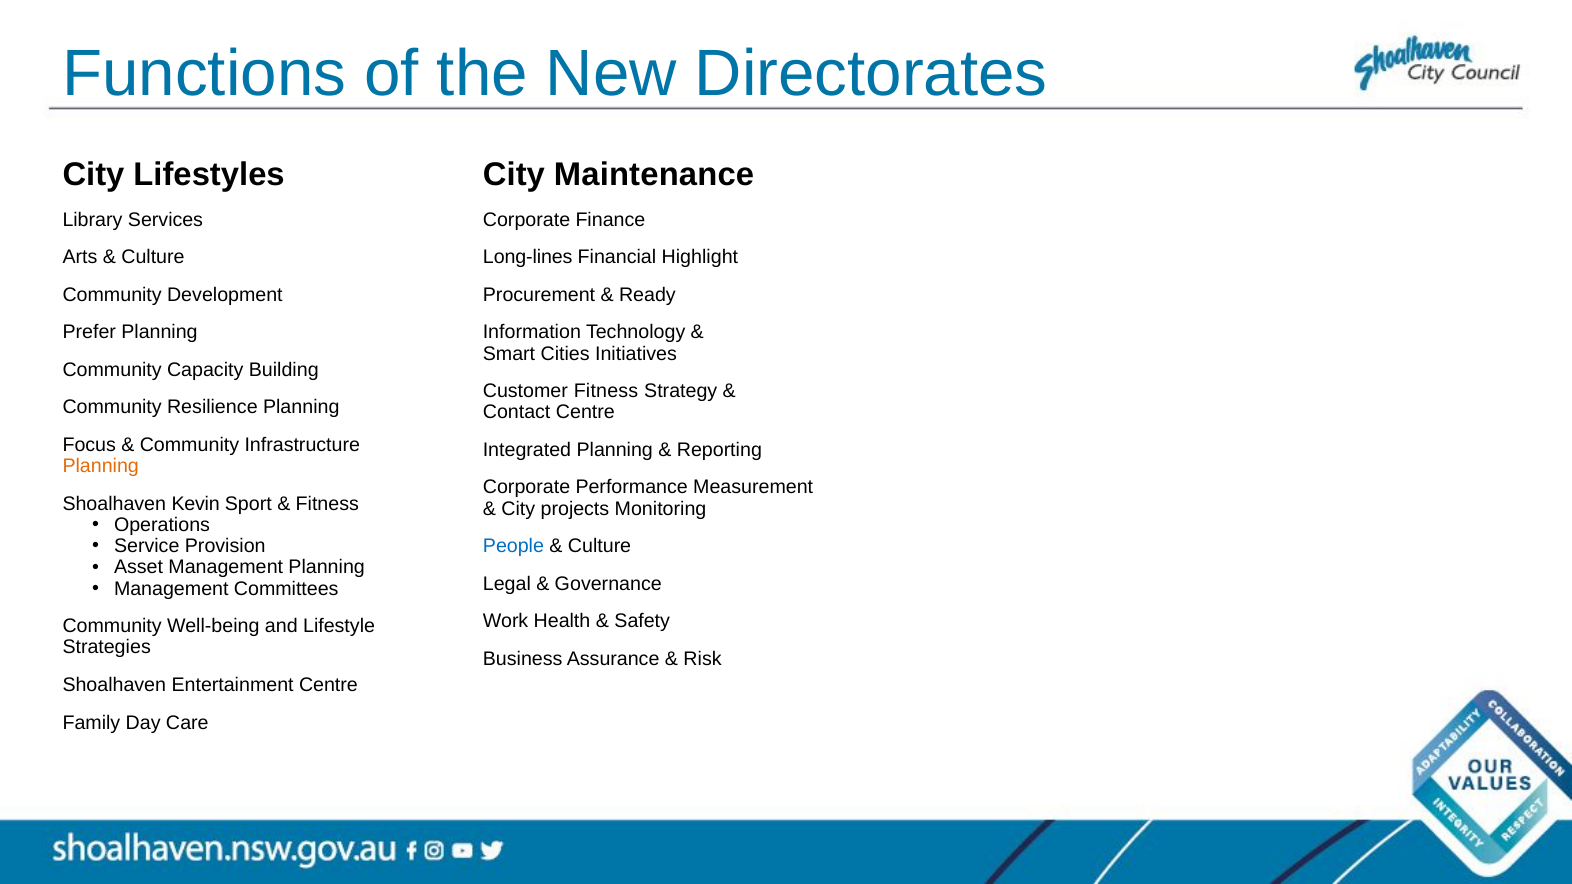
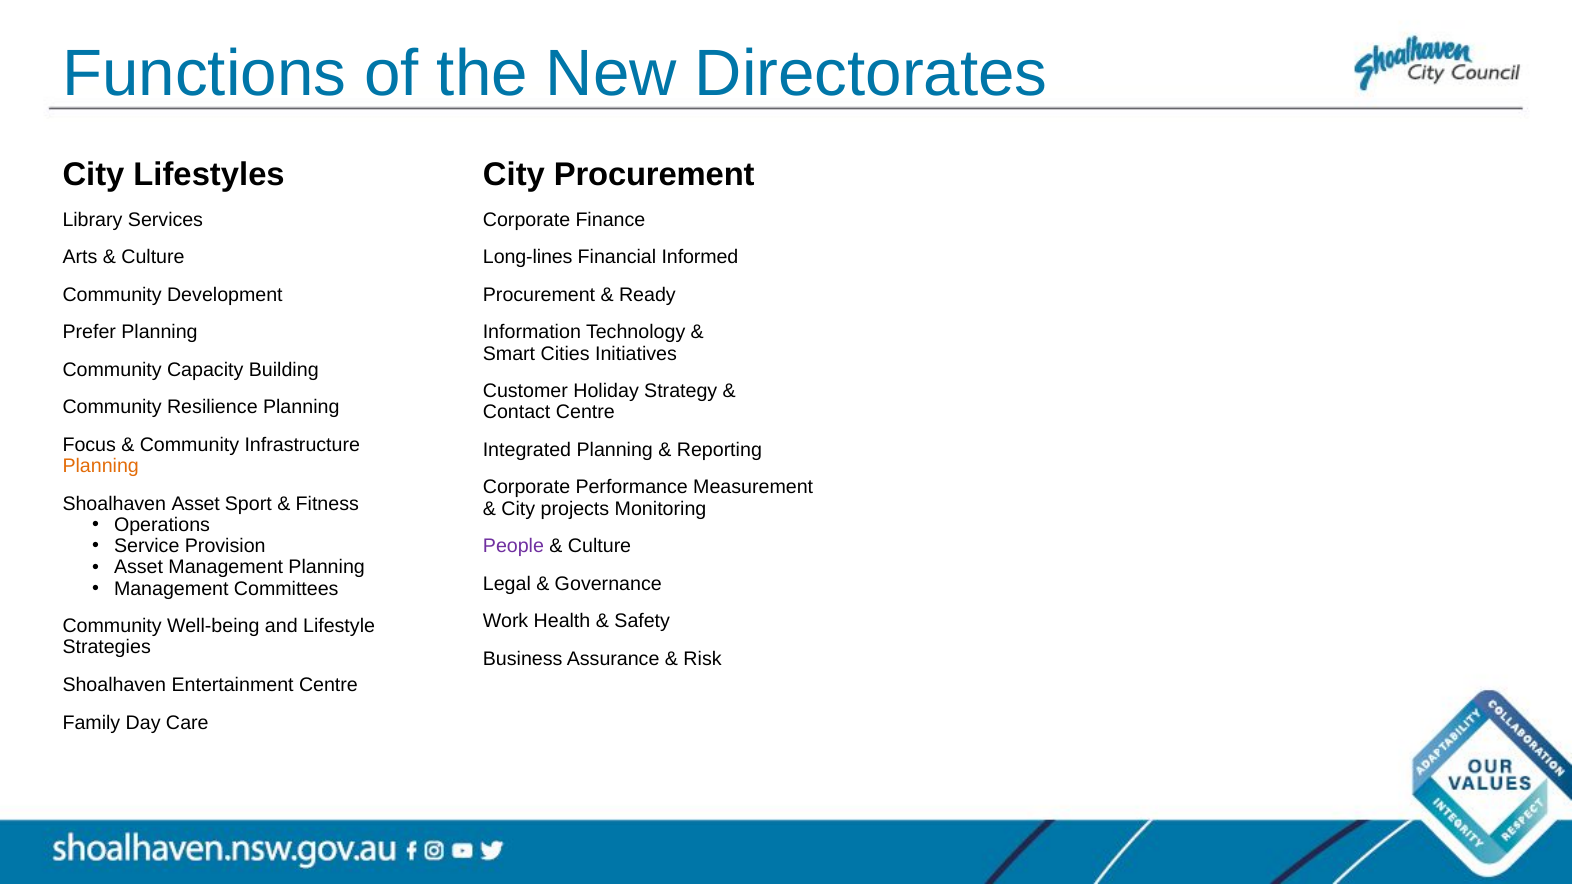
City Maintenance: Maintenance -> Procurement (654, 175)
Highlight: Highlight -> Informed (700, 257)
Customer Fitness: Fitness -> Holiday (606, 391)
Shoalhaven Kevin: Kevin -> Asset (196, 504)
People colour: blue -> purple (513, 546)
